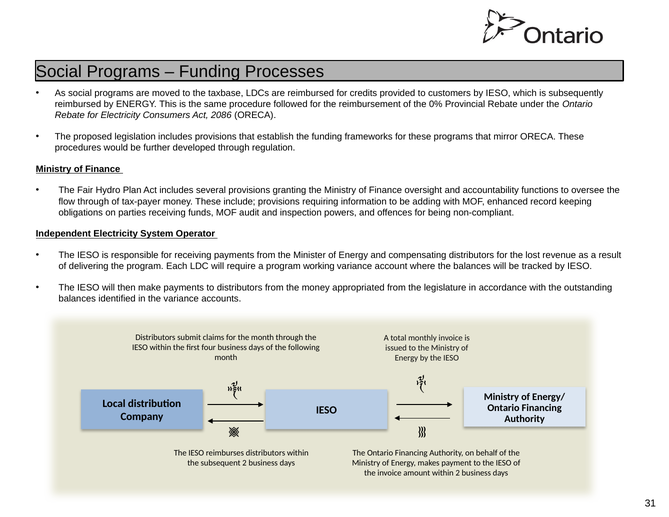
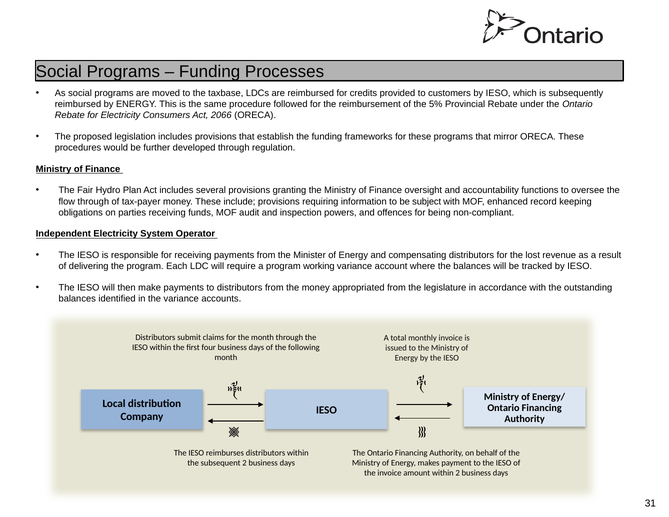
0%: 0% -> 5% (436, 104)
2086: 2086 -> 2066 (221, 115)
adding: adding -> subject (427, 201)
